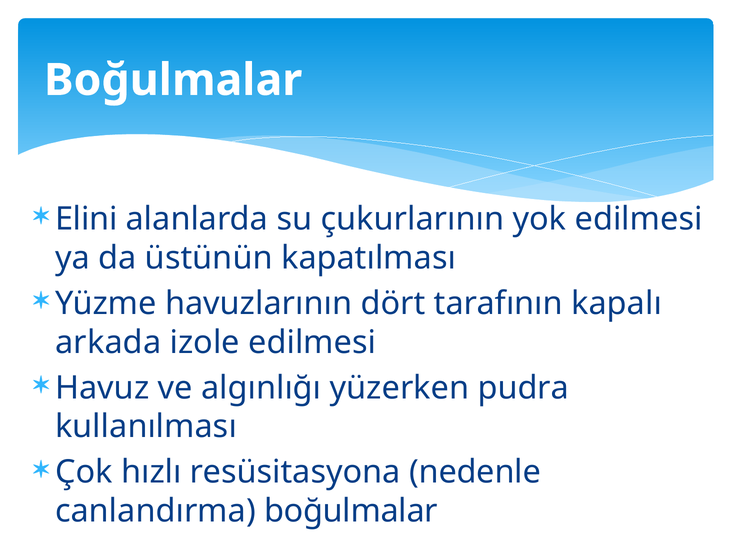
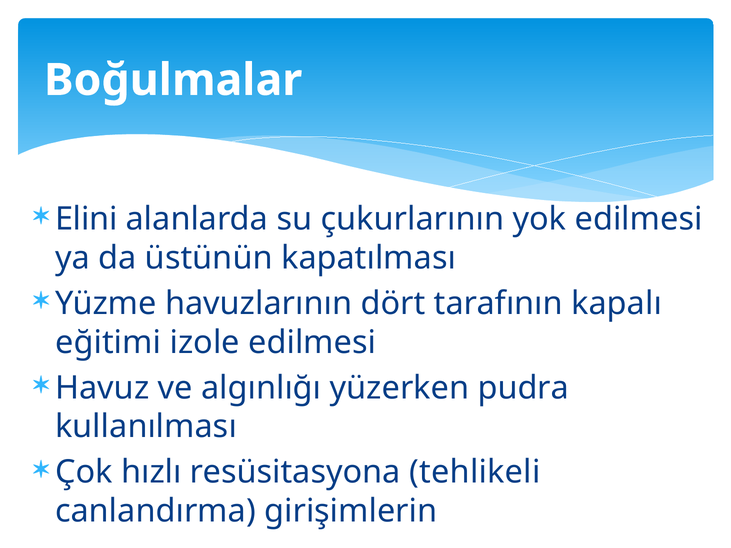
arkada: arkada -> eğitimi (108, 342)
nedenle: nedenle -> tehlikeli (475, 472)
canlandırma boğulmalar: boğulmalar -> girişimlerin (351, 511)
